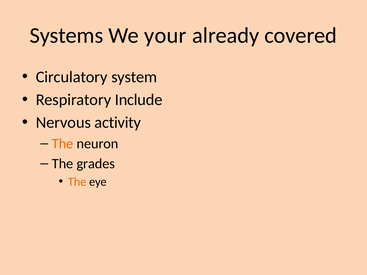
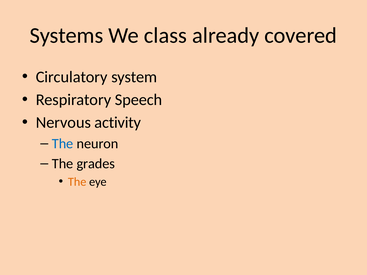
your: your -> class (165, 36)
Include: Include -> Speech (139, 100)
The colour: orange -> blue (63, 144)
